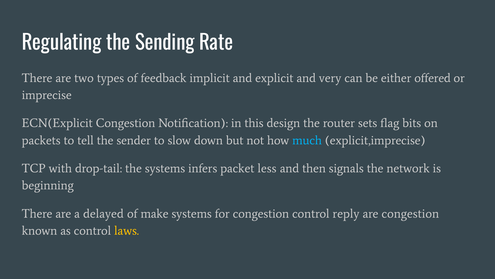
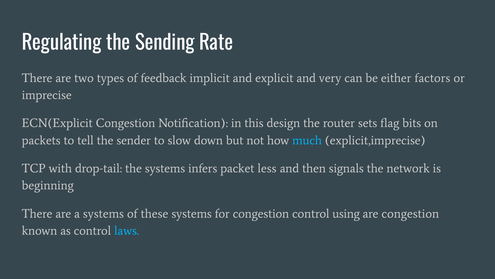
offered: offered -> factors (432, 78)
a delayed: delayed -> systems (103, 213)
make: make -> these (154, 213)
reply: reply -> using (346, 213)
laws colour: yellow -> light blue (127, 230)
